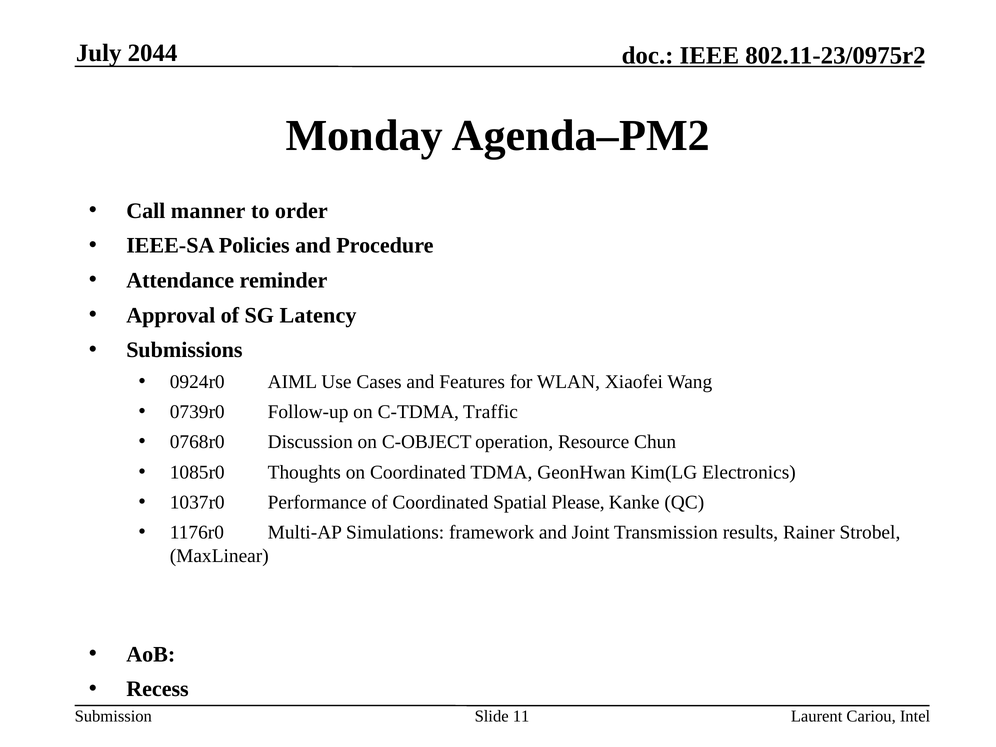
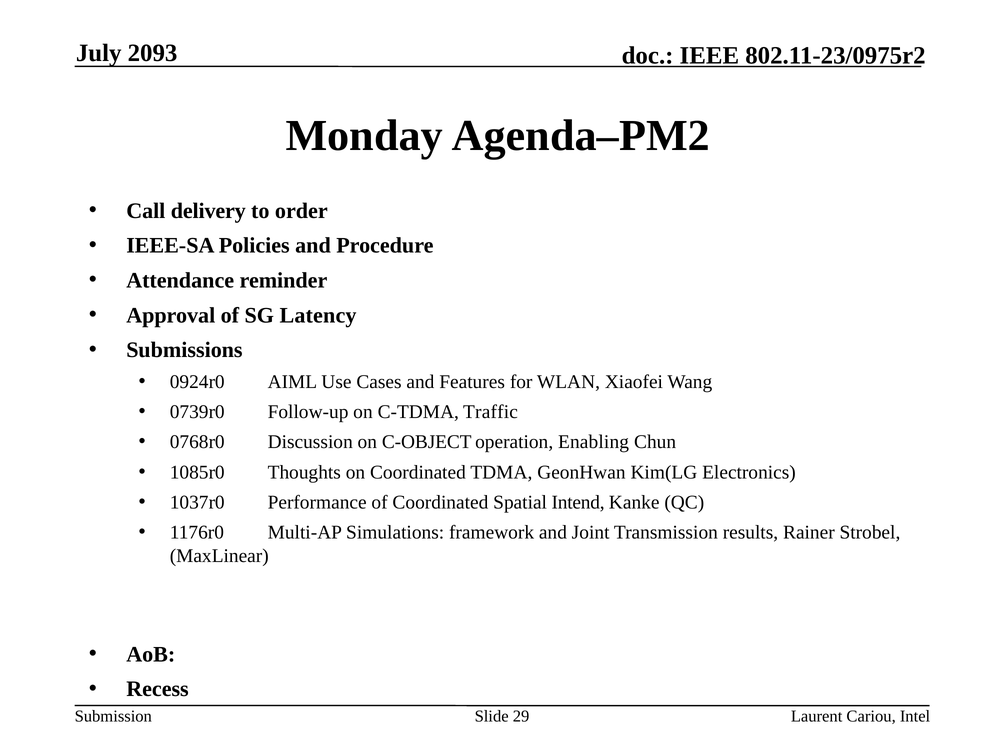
2044: 2044 -> 2093 (153, 53)
manner: manner -> delivery (208, 211)
Resource: Resource -> Enabling (594, 442)
Please: Please -> Intend (578, 502)
11: 11 -> 29 (521, 716)
